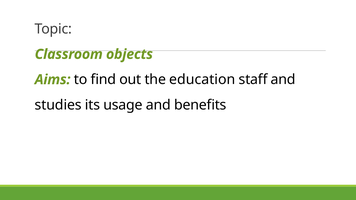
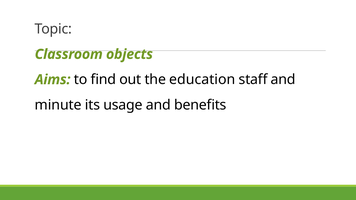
studies: studies -> minute (58, 105)
